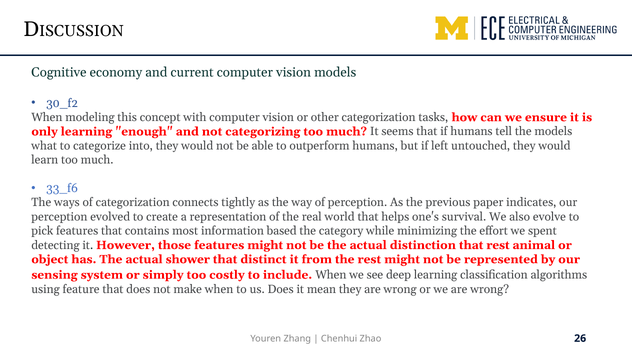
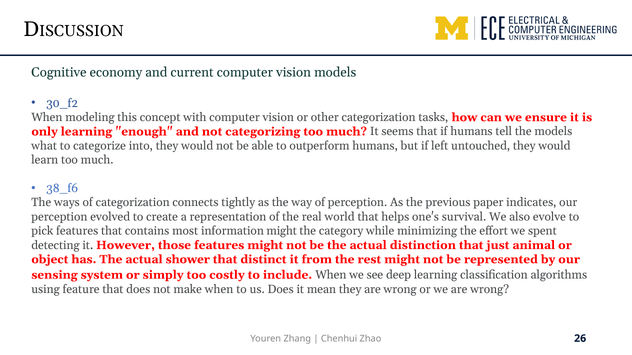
33_f6: 33_f6 -> 38_f6 (62, 189)
information based: based -> might (282, 231)
that rest: rest -> just (498, 245)
